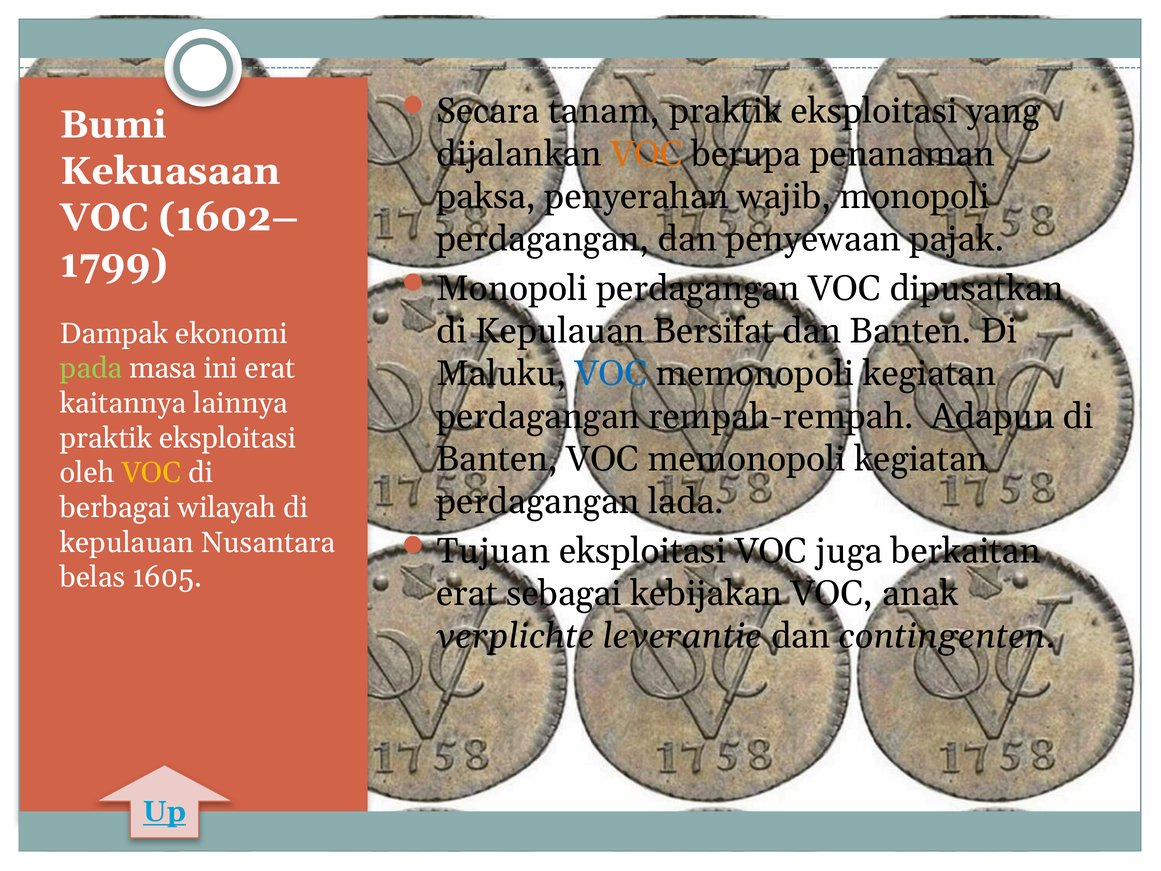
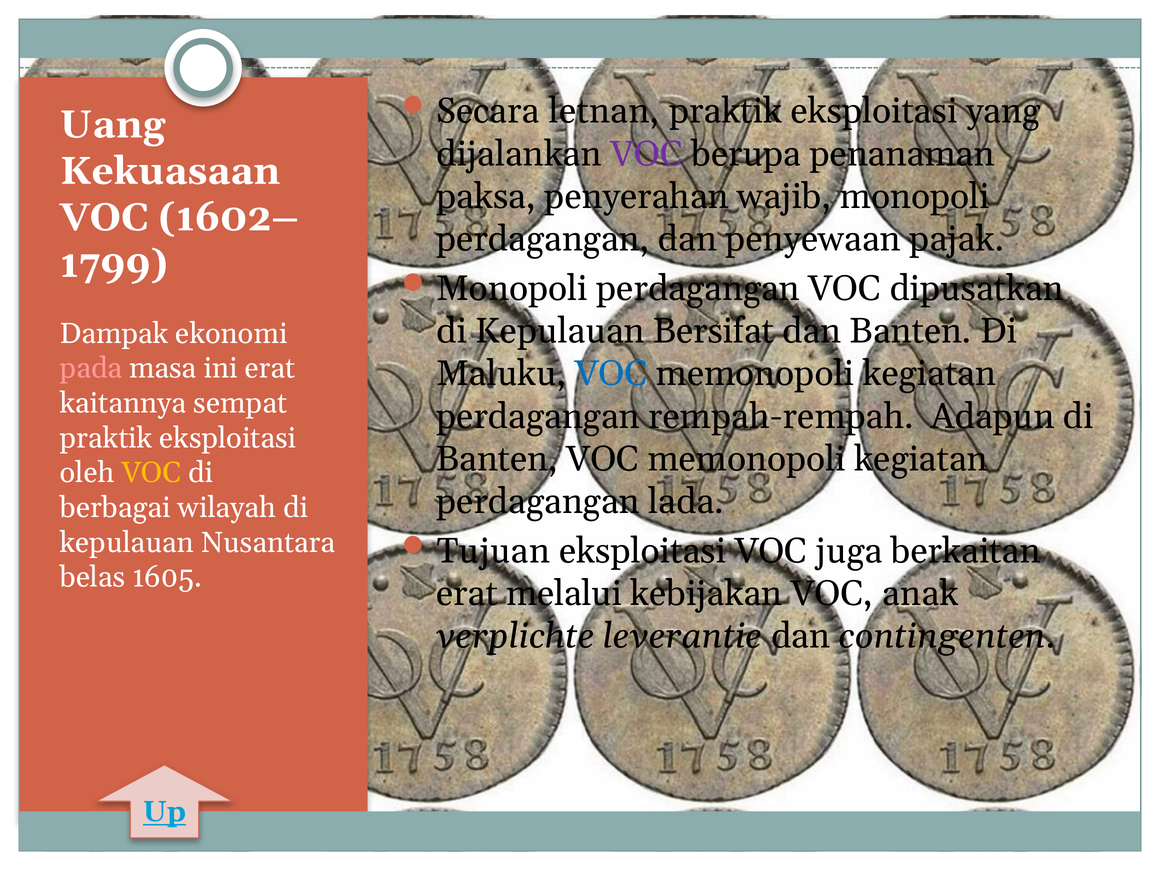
tanam: tanam -> letnan (604, 111)
Bumi: Bumi -> Uang (113, 125)
VOC colour: orange -> purple (647, 154)
pada colour: light green -> pink (91, 368)
lainnya: lainnya -> sempat (240, 403)
sebagai: sebagai -> melalui (564, 593)
